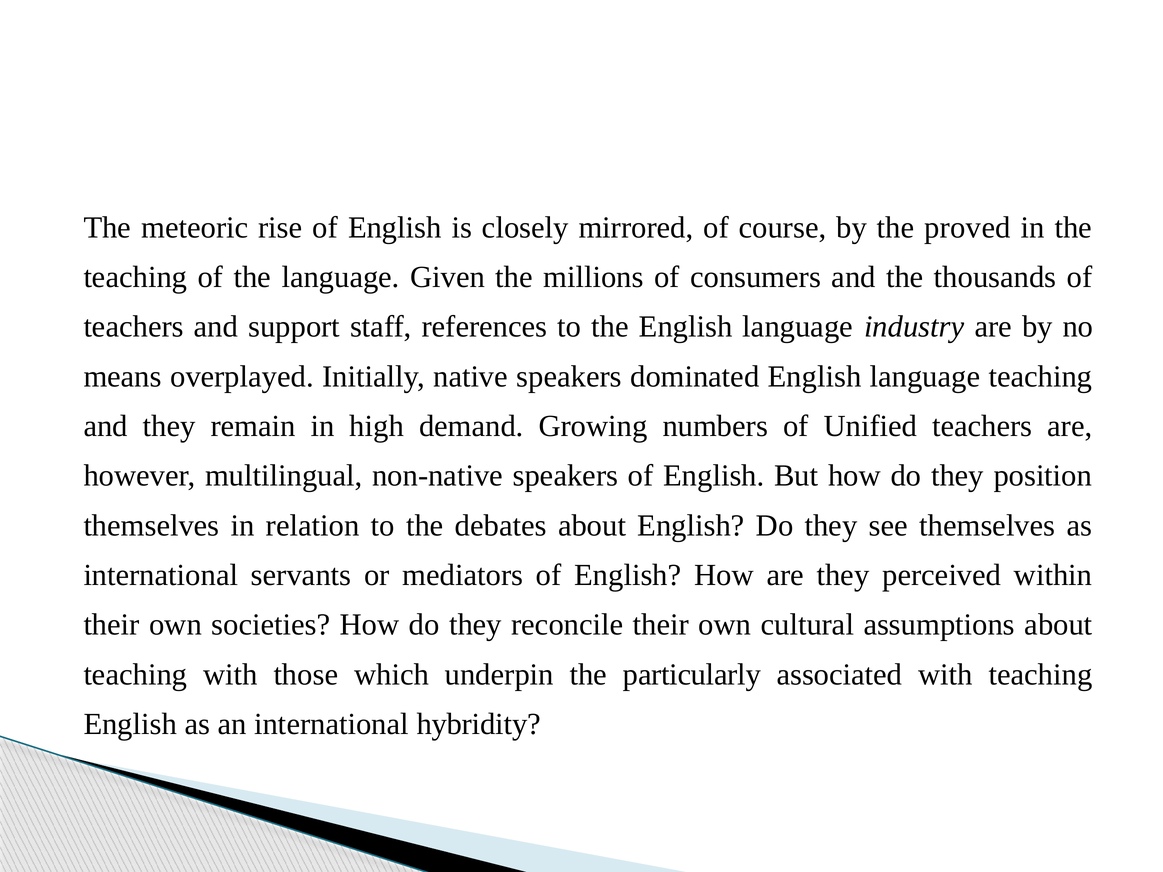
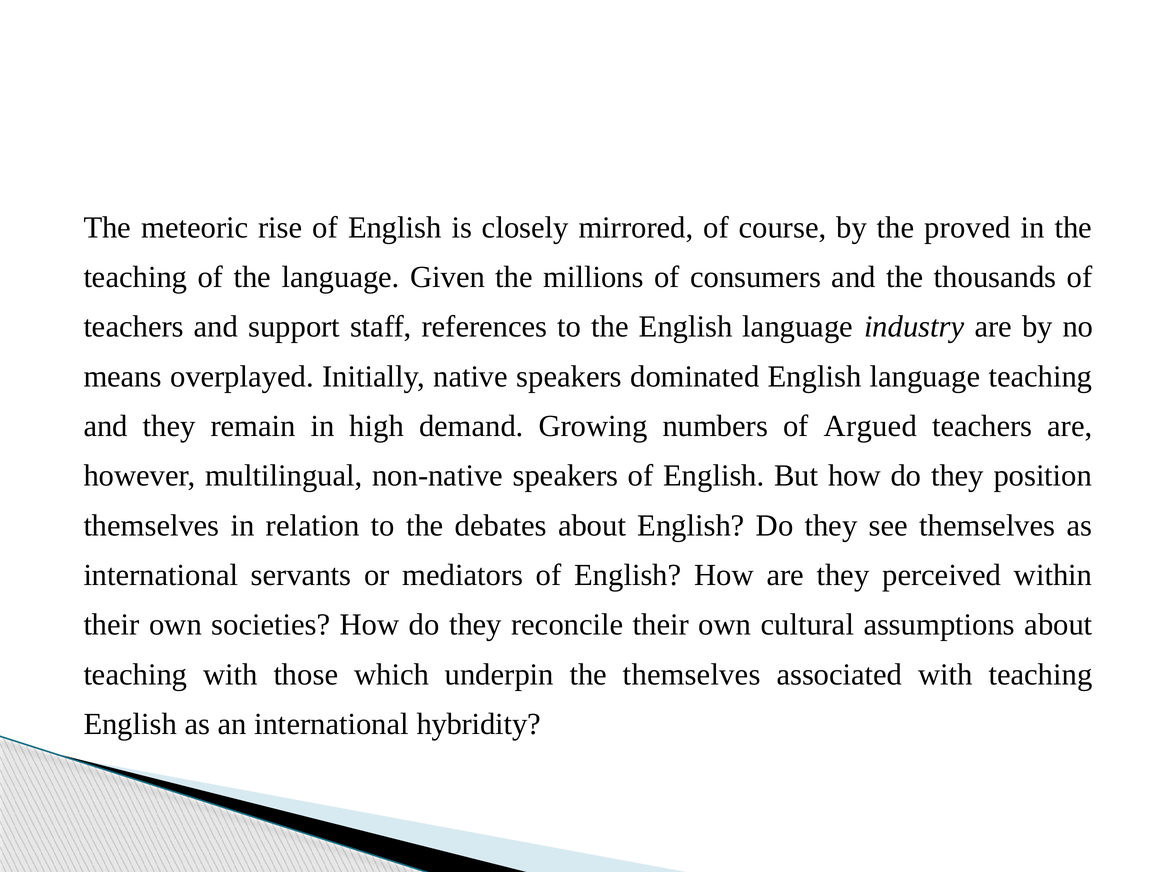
Unified: Unified -> Argued (870, 426)
the particularly: particularly -> themselves (692, 675)
